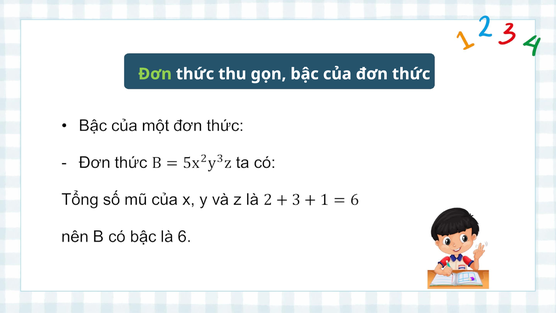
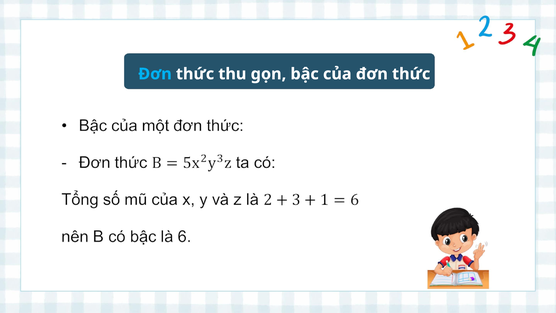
Đơn colour: light green -> light blue (155, 74)
